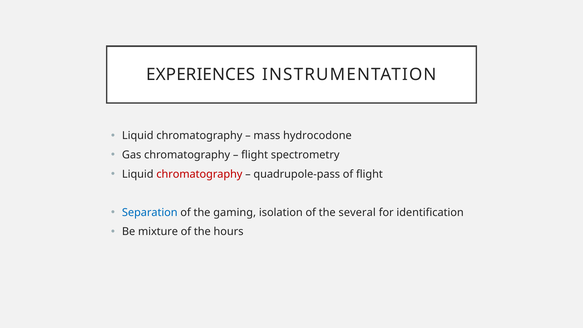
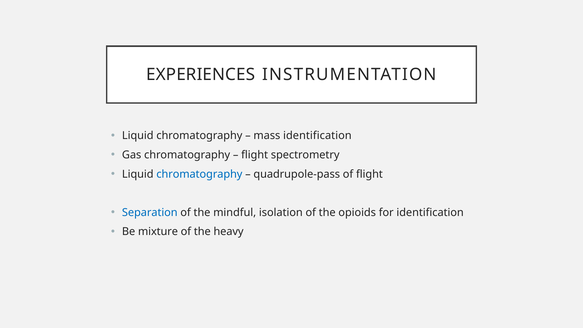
mass hydrocodone: hydrocodone -> identification (317, 136)
chromatography colour: red -> blue (199, 174)
gaming: gaming -> mindful (235, 212)
several: several -> opioids (357, 212)
hours: hours -> heavy (229, 232)
